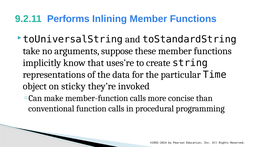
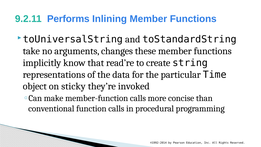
suppose: suppose -> changes (117, 51)
uses’re: uses’re -> read’re (120, 63)
